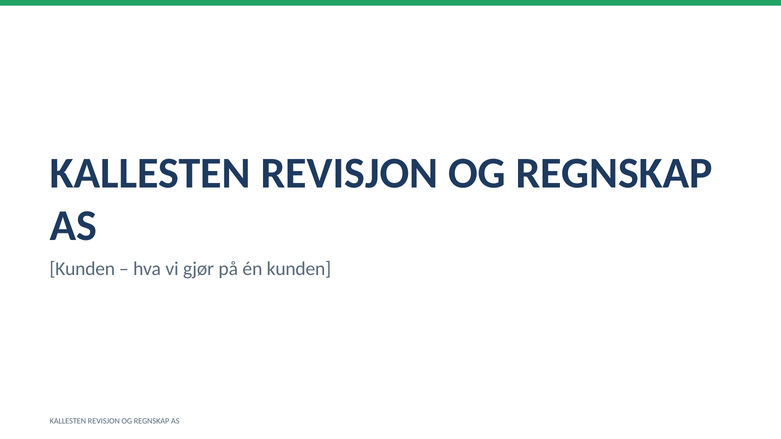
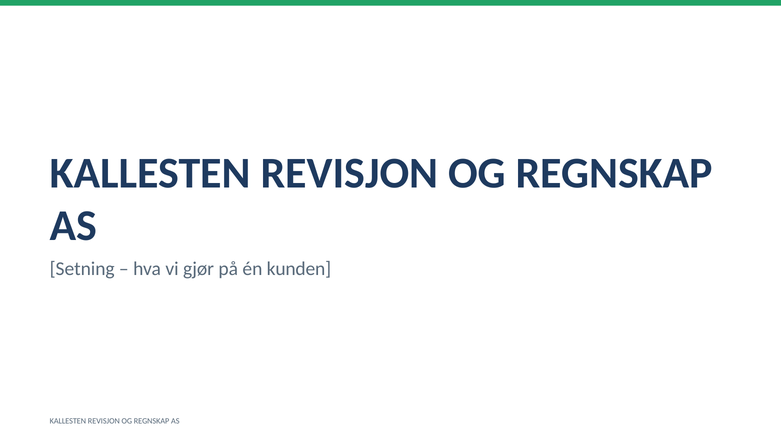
Kunden: Kunden -> Setning (82, 269)
